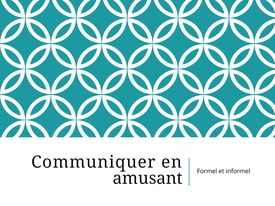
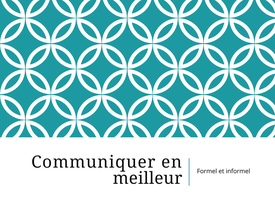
amusant: amusant -> meilleur (148, 179)
